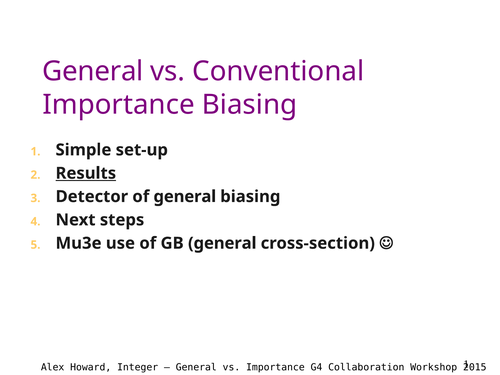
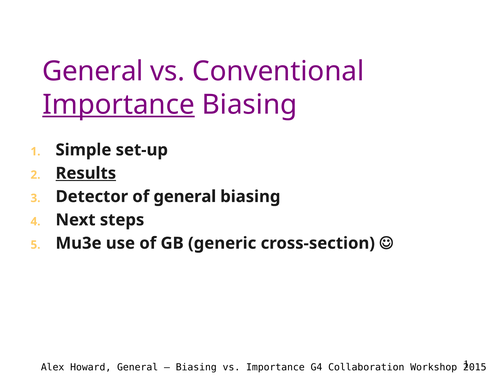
Importance underline: none -> present (119, 105)
GB general: general -> generic (222, 243)
Integer: Integer -> General (138, 367)
General: General -> Biasing (196, 367)
